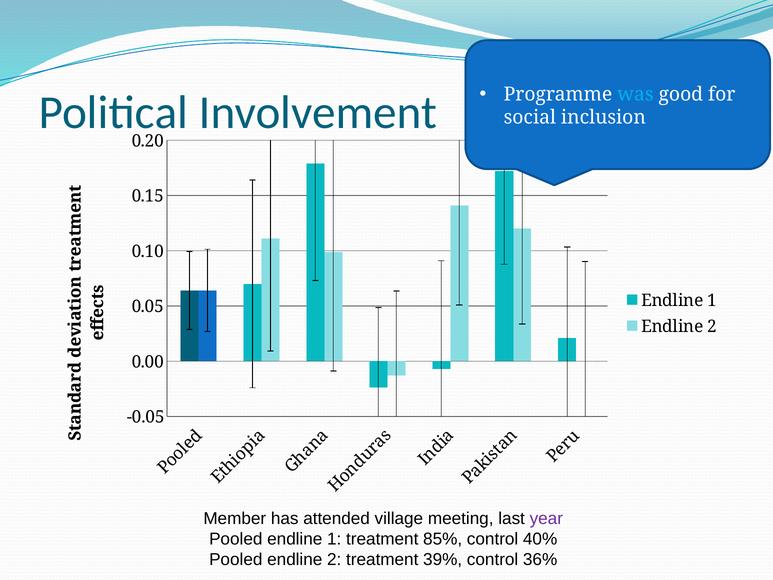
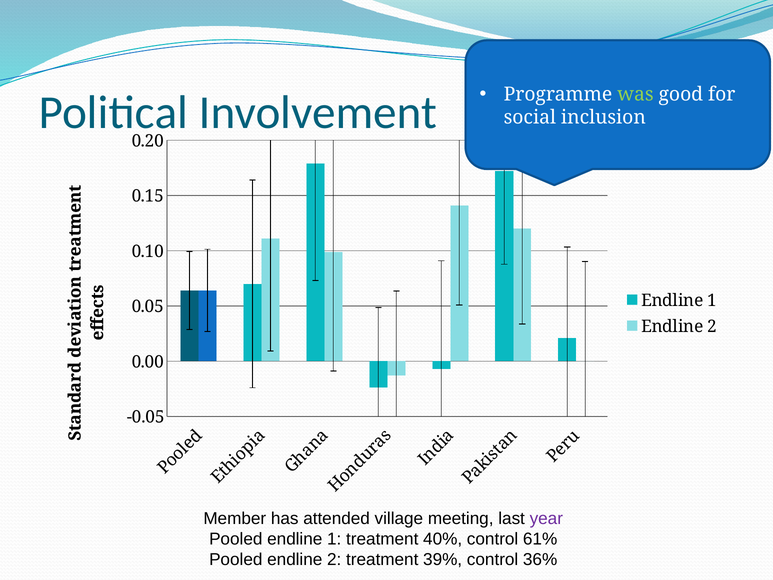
was colour: light blue -> light green (635, 94)
85%: 85% -> 40% (443, 539)
40%: 40% -> 61% (540, 539)
